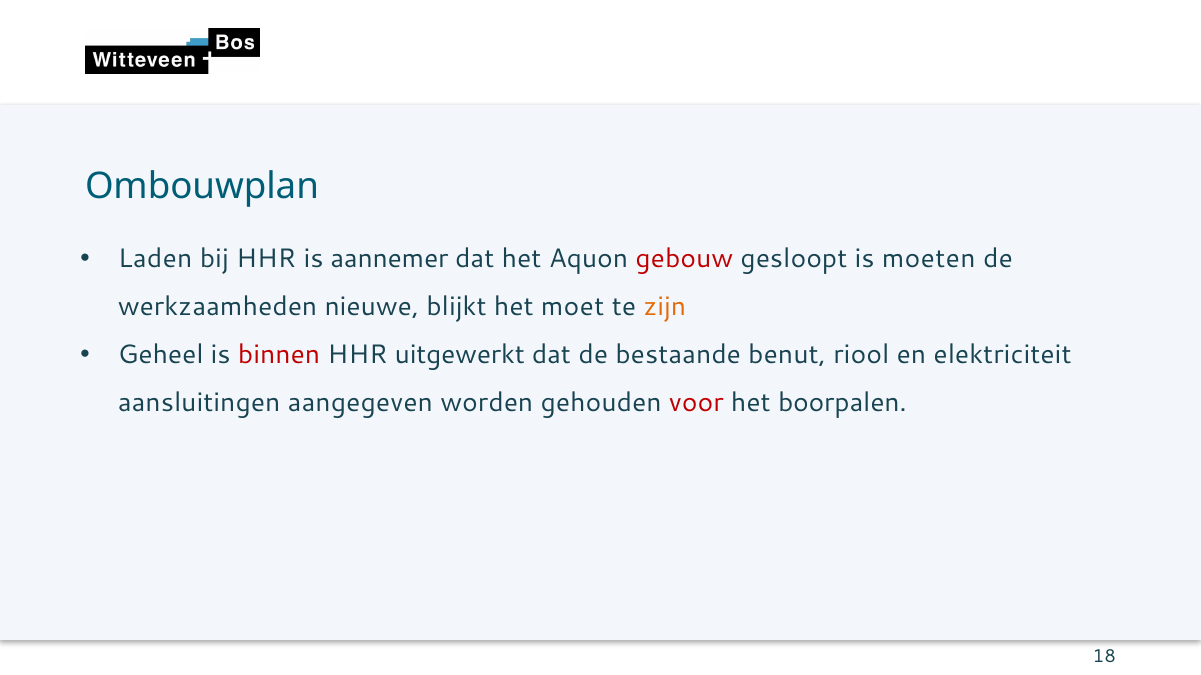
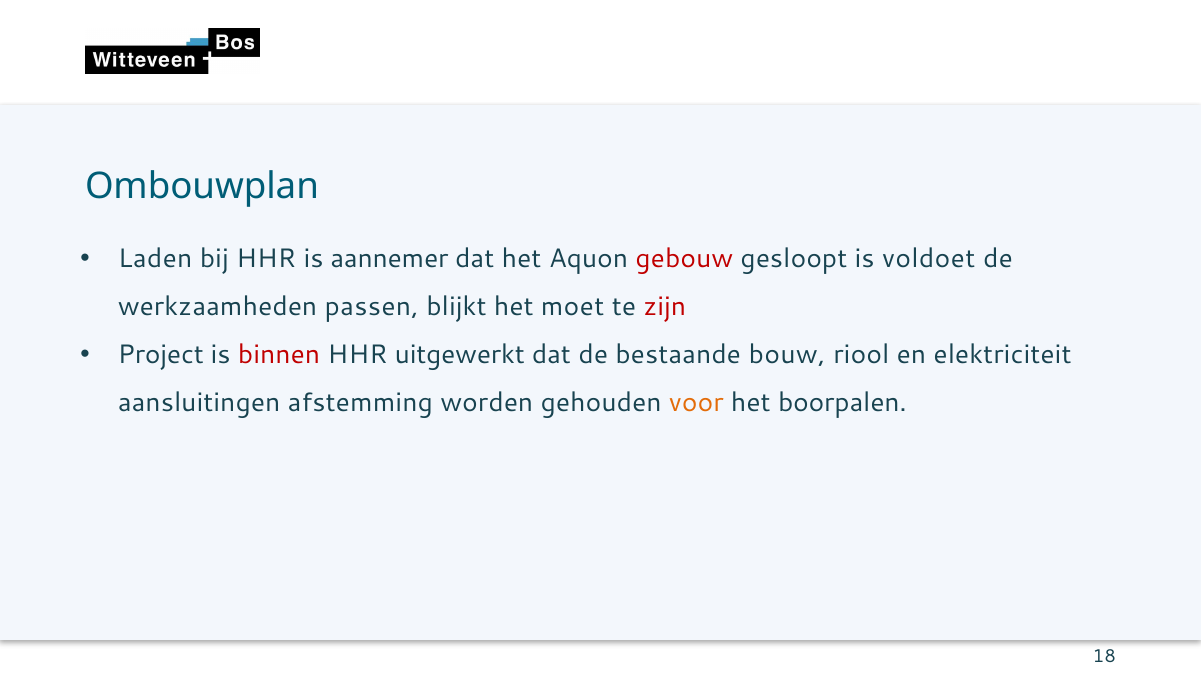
moeten: moeten -> voldoet (929, 259)
nieuwe: nieuwe -> passen (372, 307)
zijn colour: orange -> red (665, 307)
Geheel: Geheel -> Project (161, 355)
benut: benut -> bouw (787, 355)
aangegeven: aangegeven -> afstemming (360, 403)
voor colour: red -> orange (696, 403)
